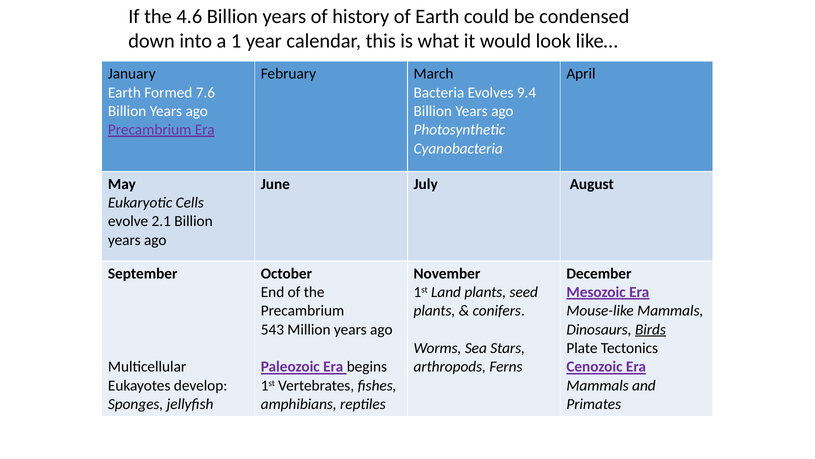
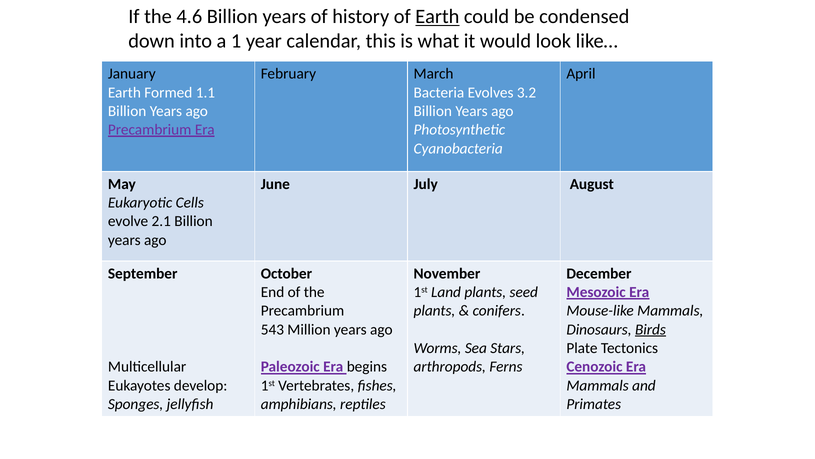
Earth underline: none -> present (437, 17)
7.6: 7.6 -> 1.1 (205, 92)
9.4: 9.4 -> 3.2 (527, 92)
